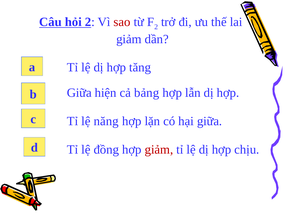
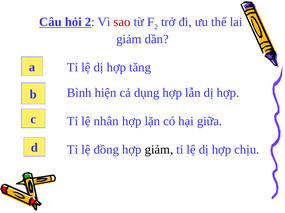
Giữa: Giữa -> Bình (79, 93)
bảng: bảng -> dụng (147, 93)
năng: năng -> nhân (106, 122)
giảm colour: red -> black (159, 150)
